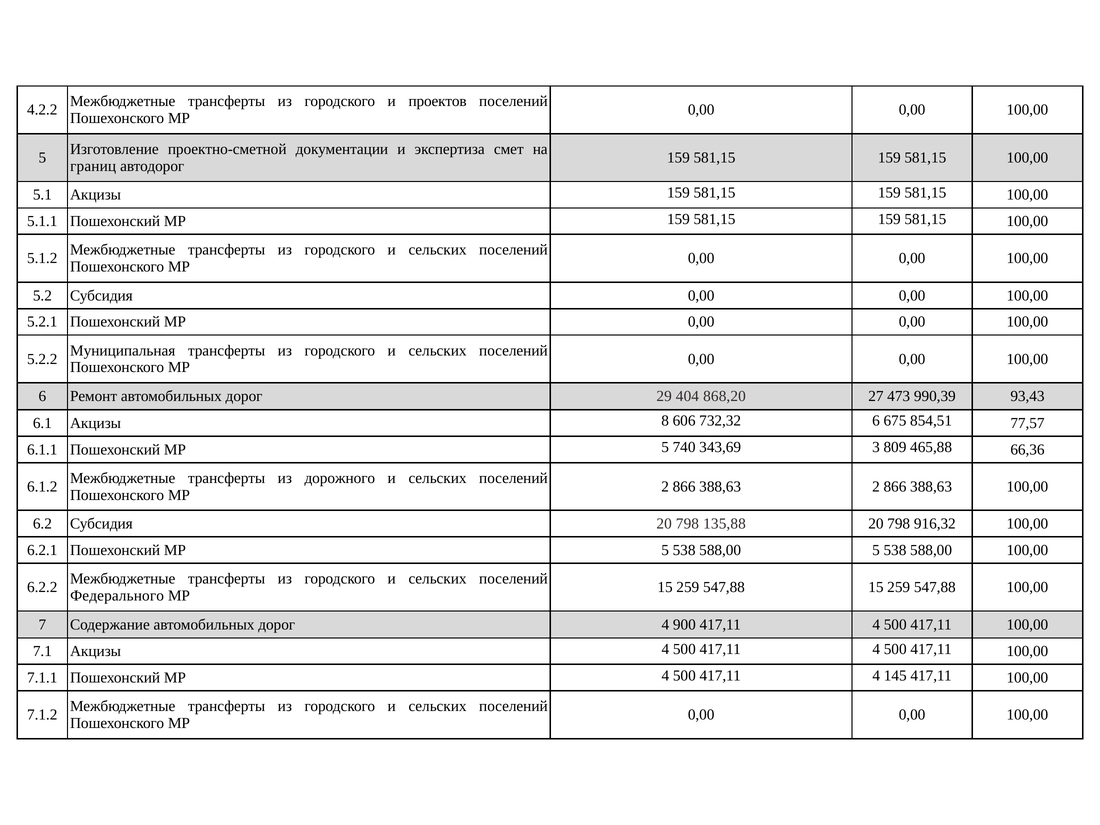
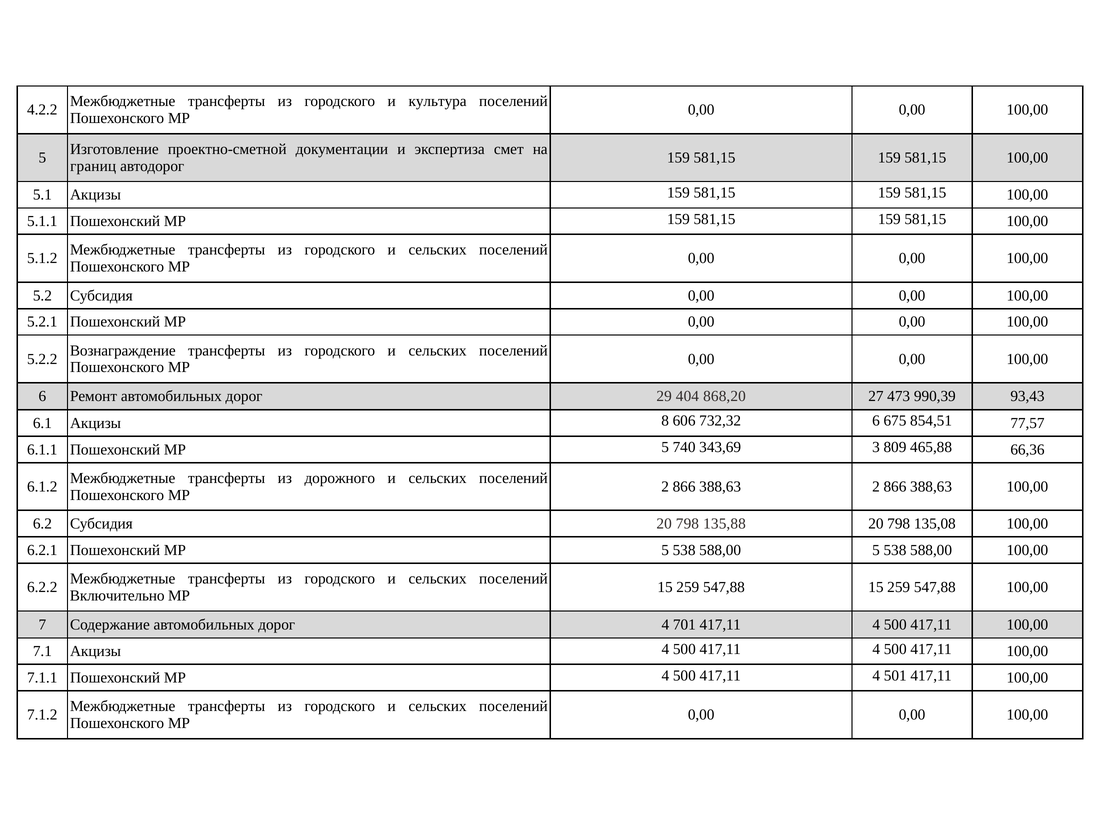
проектов: проектов -> культура (438, 101)
Муниципальная: Муниципальная -> Вознаграждение (123, 351)
916,32: 916,32 -> 135,08 (935, 524)
Федерального: Федерального -> Включительно (117, 596)
900: 900 -> 701 (684, 625)
145: 145 -> 501 (895, 676)
